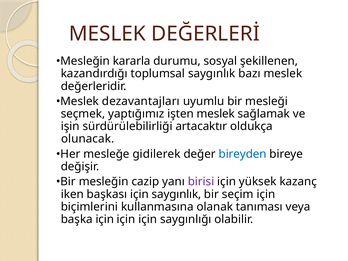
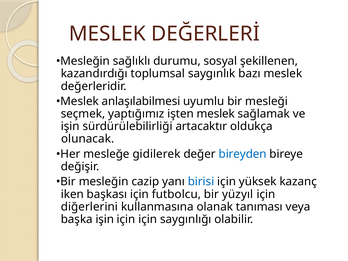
kararla: kararla -> sağlıklı (132, 61)
dezavantajları: dezavantajları -> anlaşılabilmesi (141, 101)
birisi colour: purple -> blue (201, 182)
için saygınlık: saygınlık -> futbolcu (176, 194)
seçim: seçim -> yüzyıl (238, 194)
biçimlerini: biçimlerini -> diğerlerini (89, 207)
başka için: için -> işin (105, 219)
